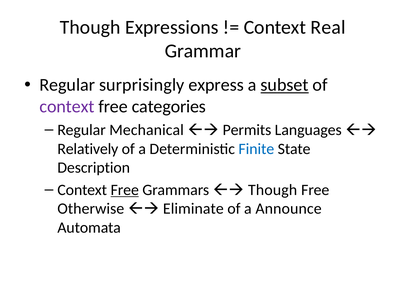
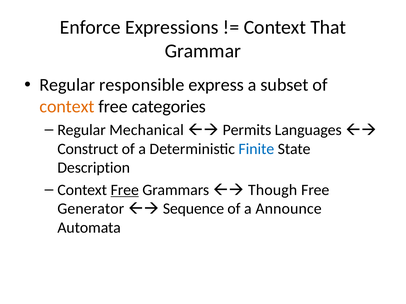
Though: Though -> Enforce (90, 27)
Real: Real -> That (328, 27)
surprisingly: surprisingly -> responsible (142, 85)
subset underline: present -> none (285, 85)
context colour: purple -> orange (67, 107)
Relatively: Relatively -> Construct (88, 149)
Otherwise: Otherwise -> Generator (91, 209)
Eliminate: Eliminate -> Sequence (193, 209)
